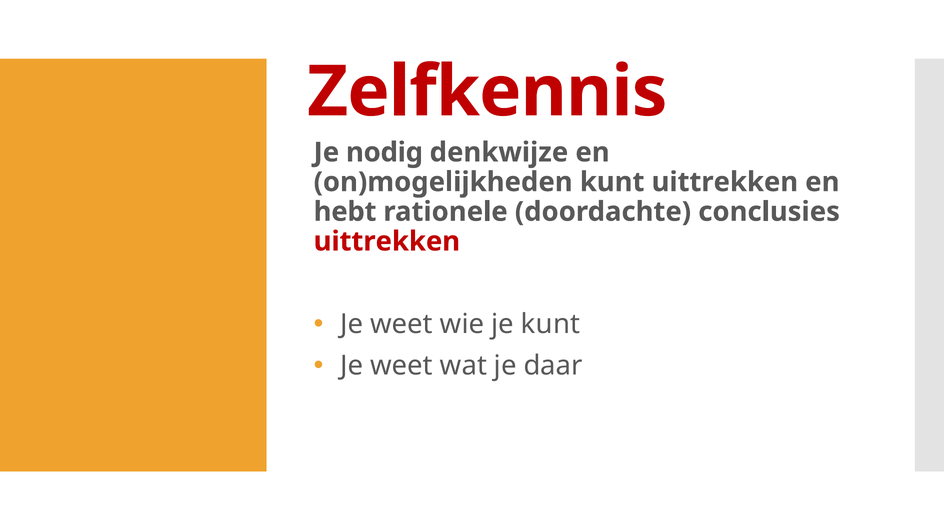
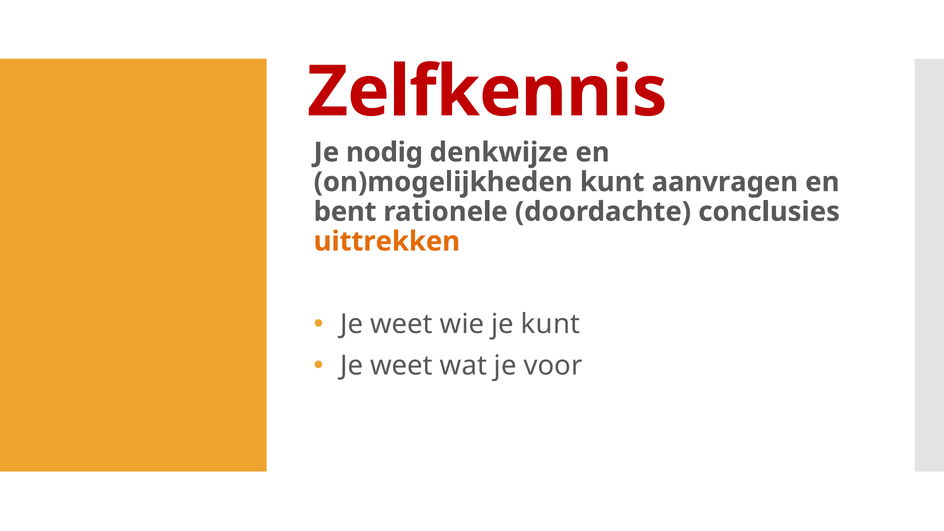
kunt uittrekken: uittrekken -> aanvragen (725, 182)
hebt: hebt -> bent (345, 212)
uittrekken colour: red -> orange (387, 241)
daar: daar -> voor (553, 366)
